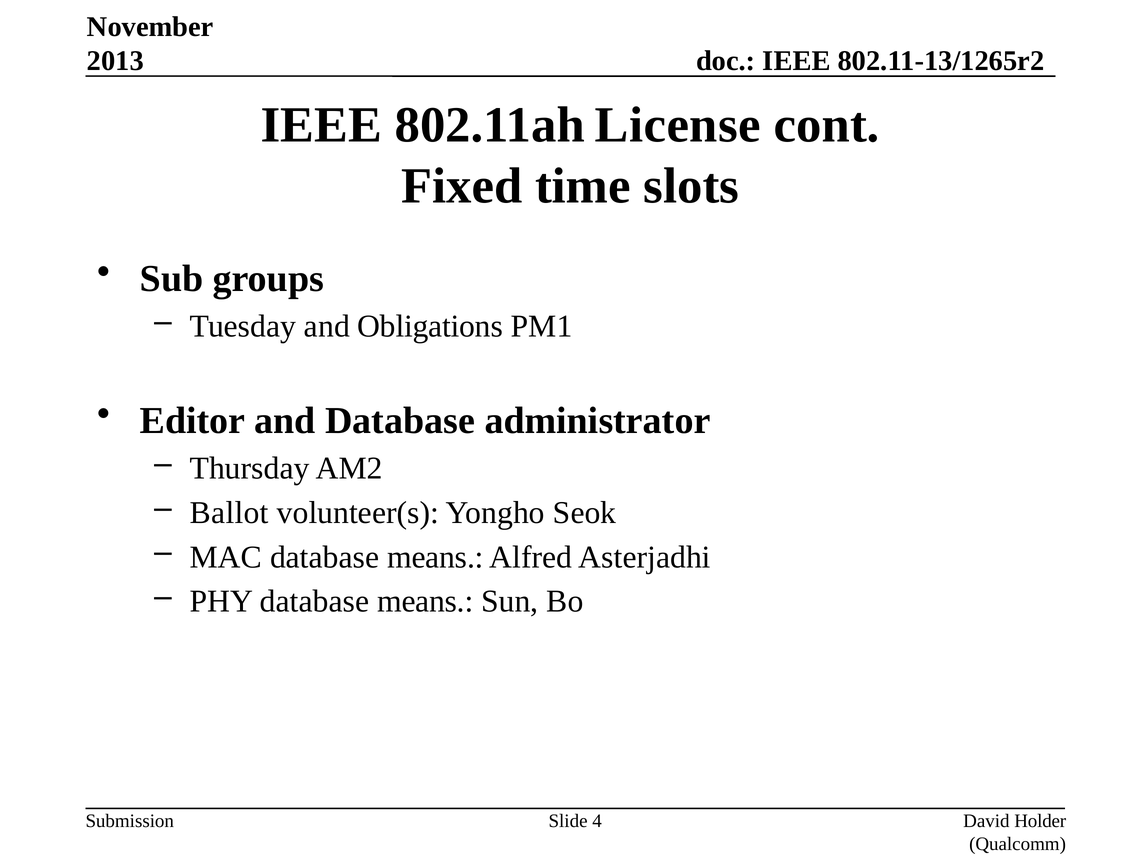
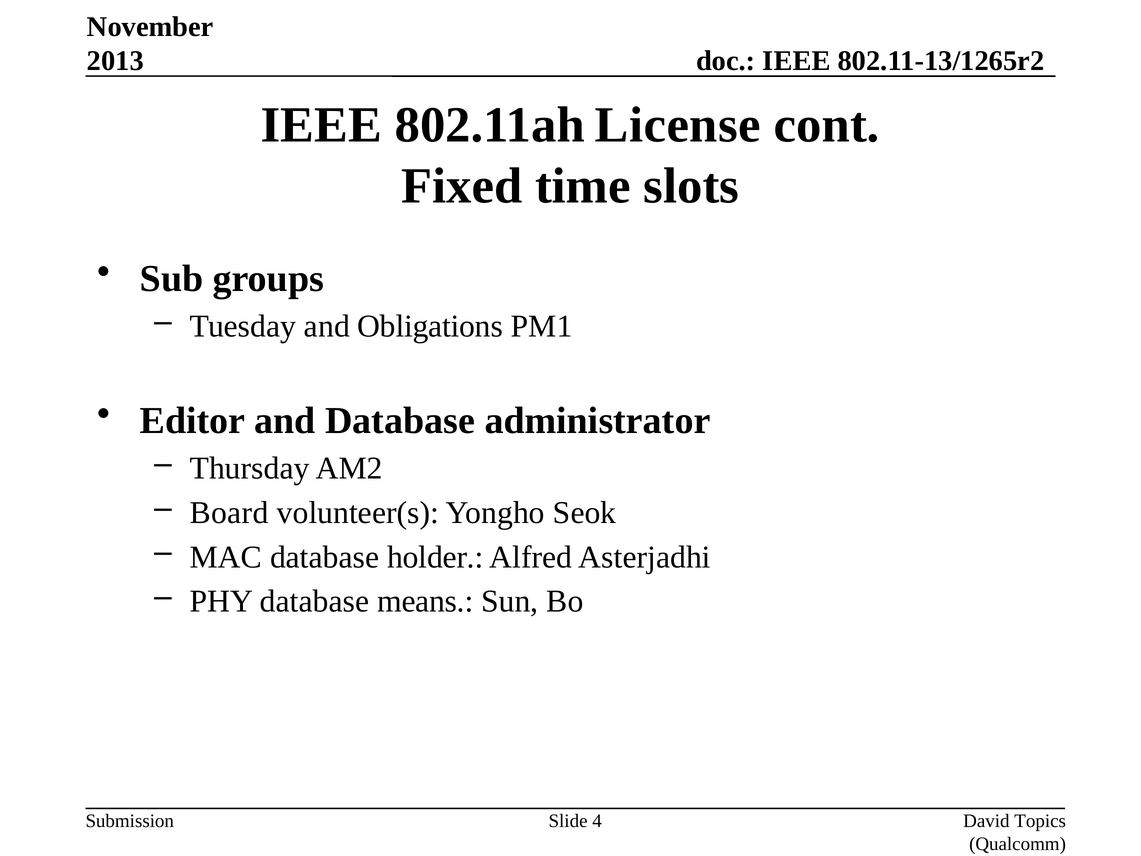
Ballot: Ballot -> Board (229, 513)
MAC database means: means -> holder (435, 557)
Holder: Holder -> Topics (1040, 821)
